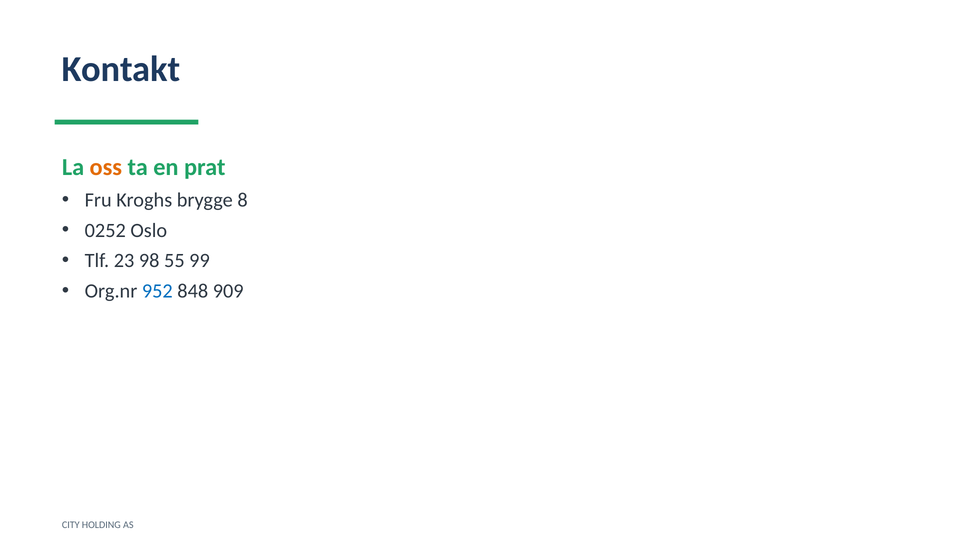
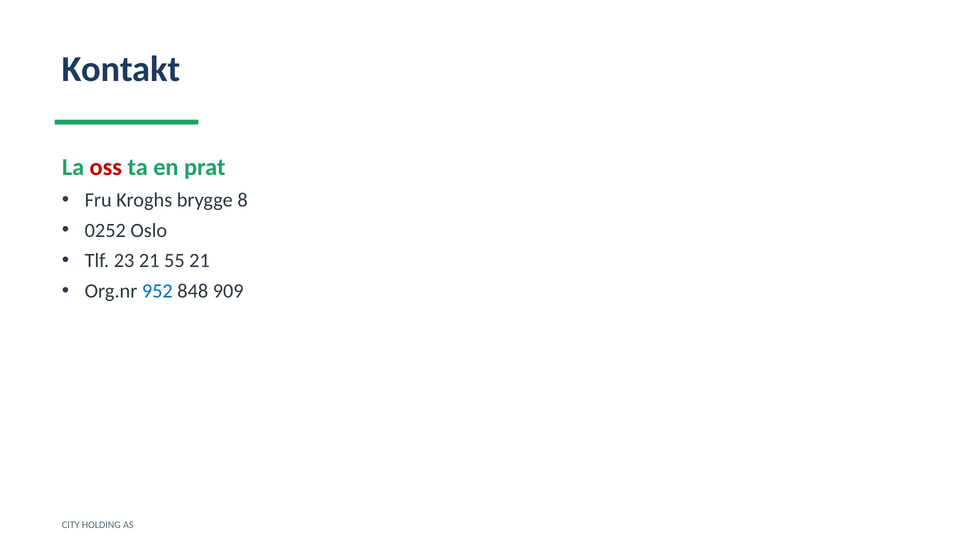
oss colour: orange -> red (106, 168)
23 98: 98 -> 21 (149, 261)
55 99: 99 -> 21 (200, 261)
